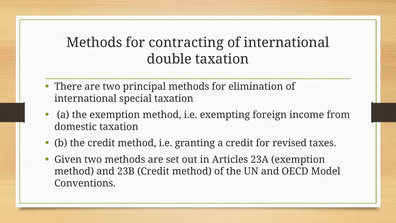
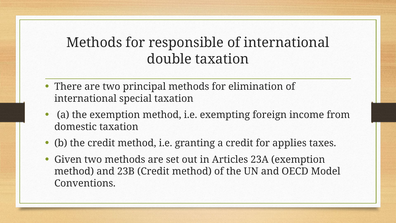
contracting: contracting -> responsible (186, 43)
revised: revised -> applies (289, 143)
